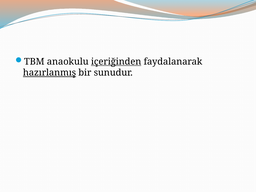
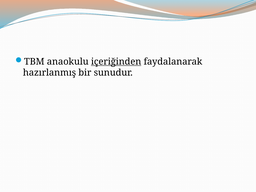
hazırlanmış underline: present -> none (50, 73)
